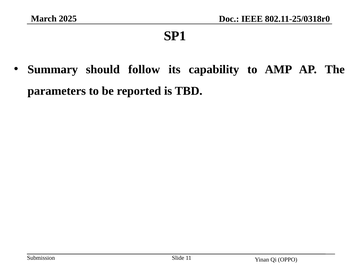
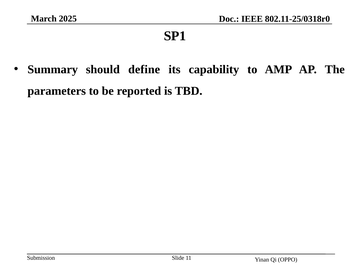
follow: follow -> define (144, 70)
